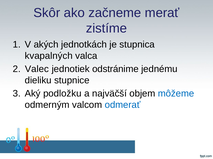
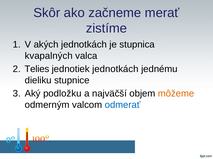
Valec: Valec -> Telies (37, 69)
jednotiek odstránime: odstránime -> jednotkách (115, 69)
môžeme colour: blue -> orange (176, 94)
